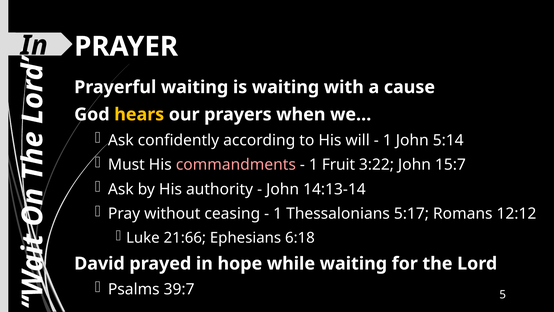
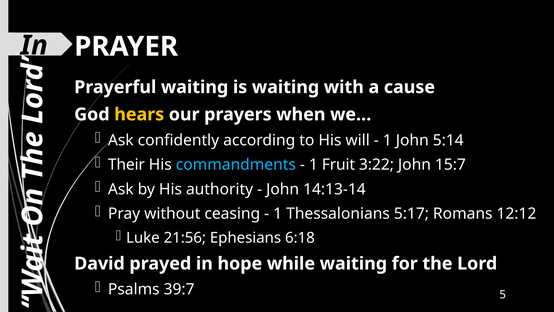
Must: Must -> Their (126, 165)
commandments colour: pink -> light blue (236, 165)
21:66: 21:66 -> 21:56 (185, 238)
